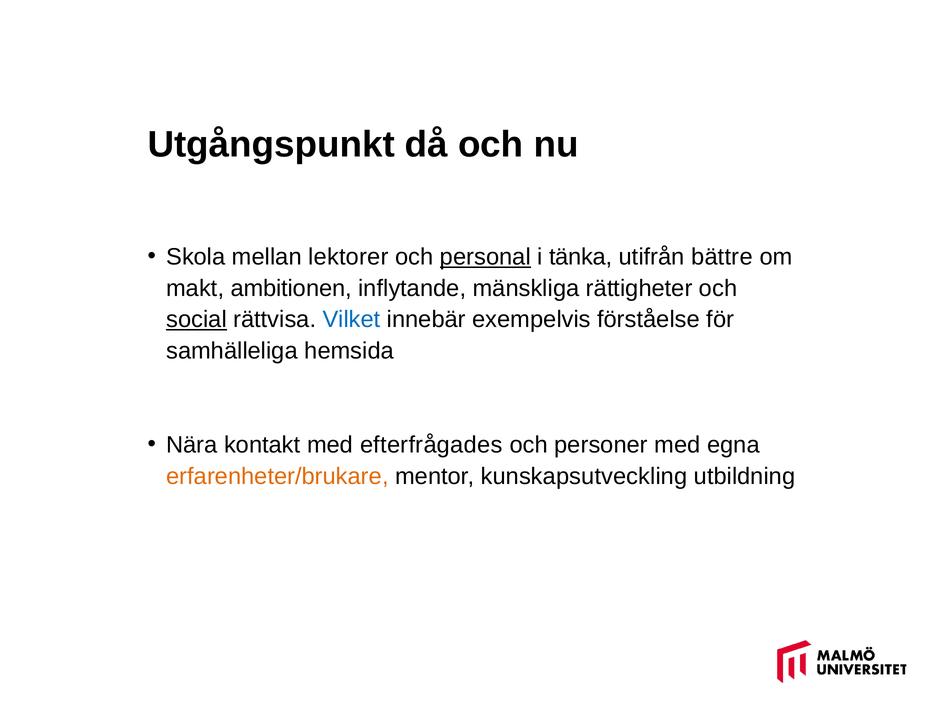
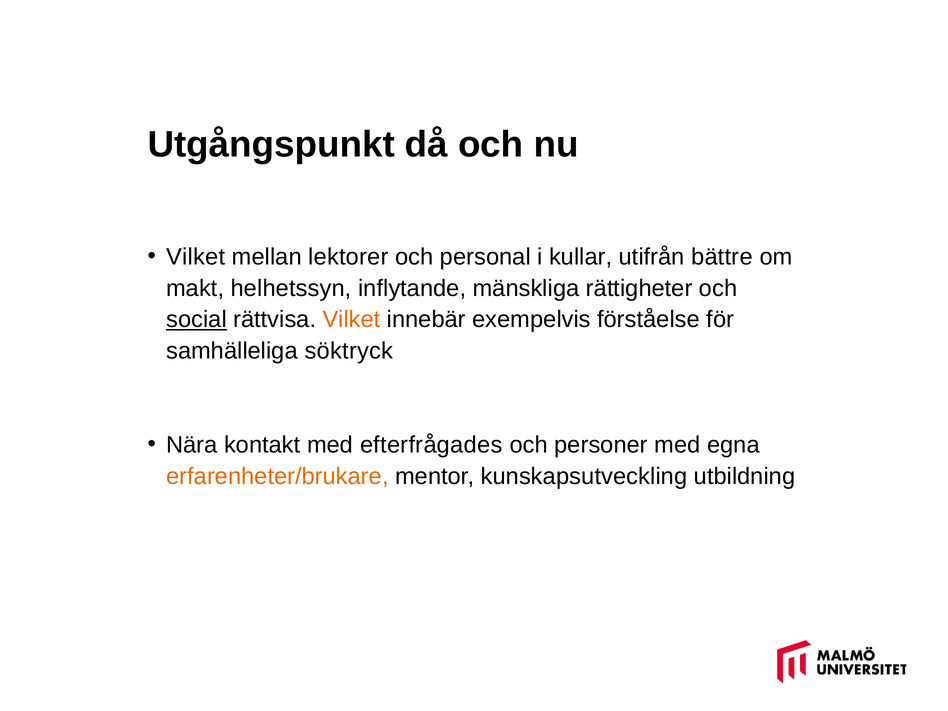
Skola: Skola -> Vilket (196, 257)
personal underline: present -> none (485, 257)
tänka: tänka -> kullar (581, 257)
ambitionen: ambitionen -> helhetssyn (291, 288)
Vilket colour: blue -> orange (351, 319)
hemsida: hemsida -> söktryck (349, 351)
